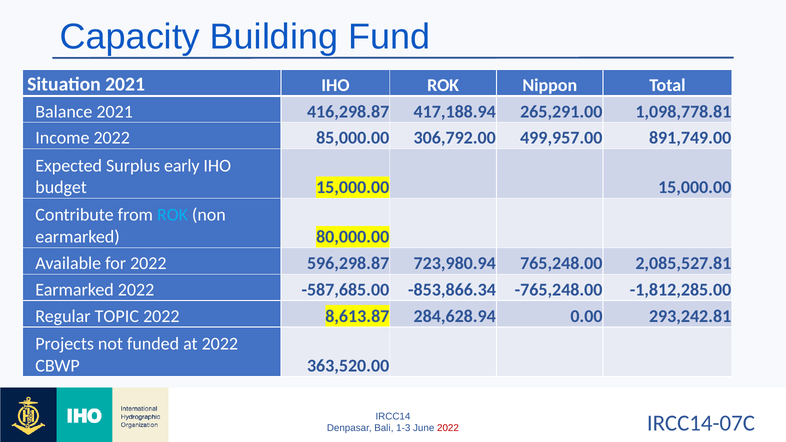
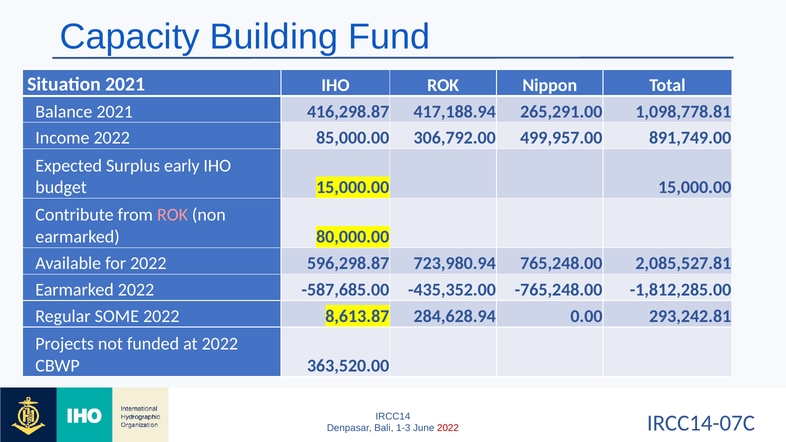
ROK colour: light blue -> pink (173, 215)
-853,866.34: -853,866.34 -> -435,352.00 (452, 290)
TOPIC: TOPIC -> SOME (117, 316)
